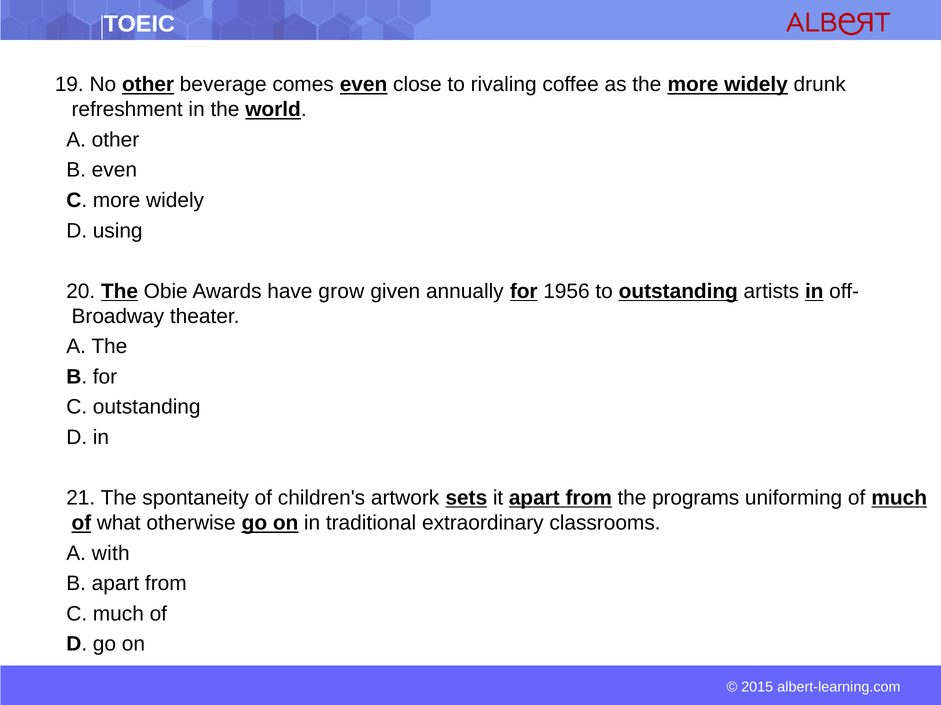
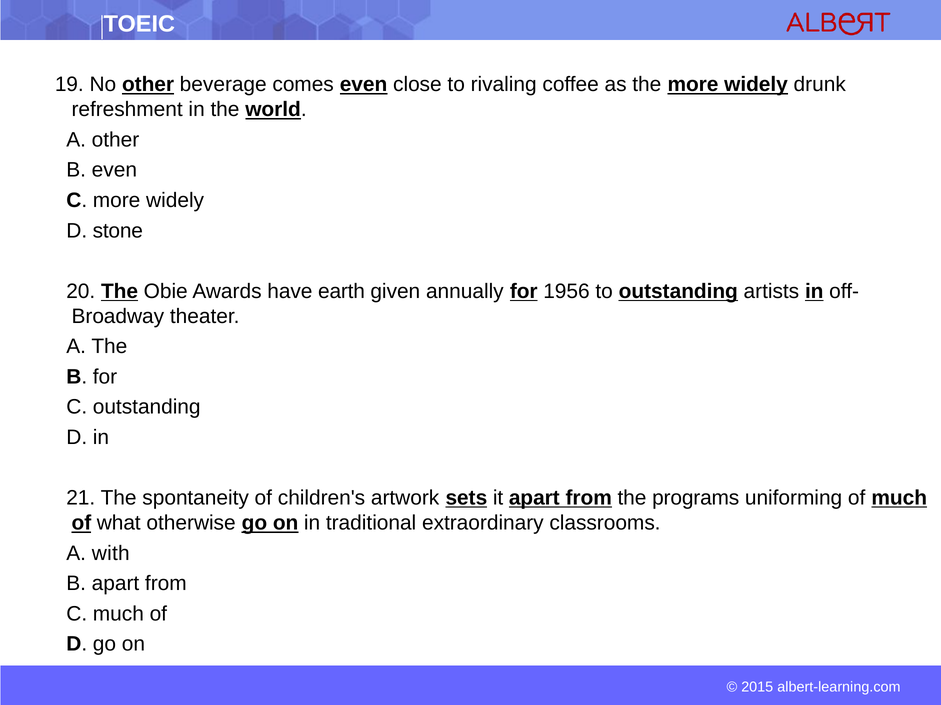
using: using -> stone (118, 231)
grow: grow -> earth (342, 291)
